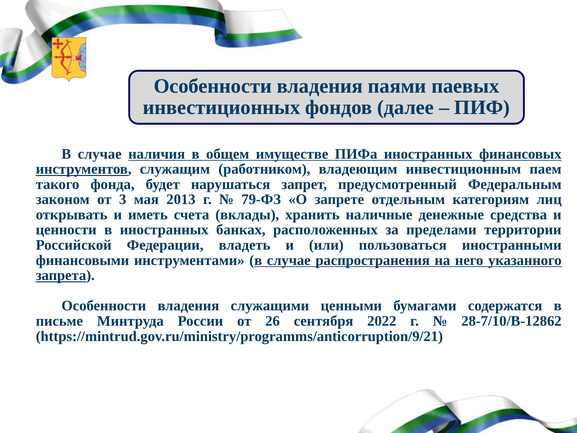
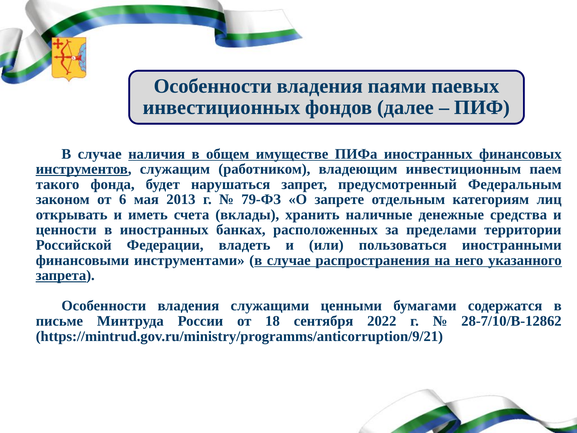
3: 3 -> 6 (123, 199)
26: 26 -> 18 (273, 321)
